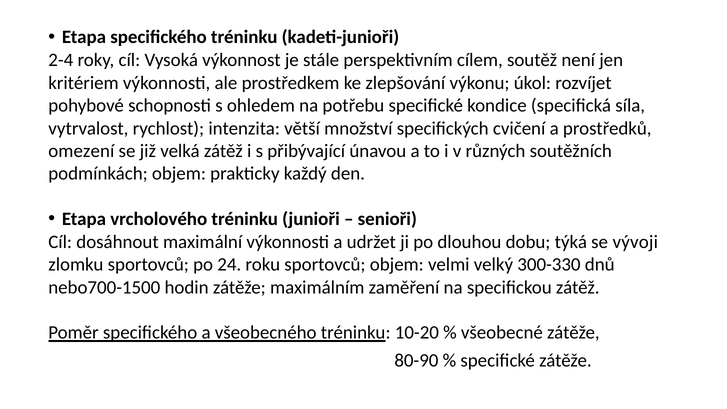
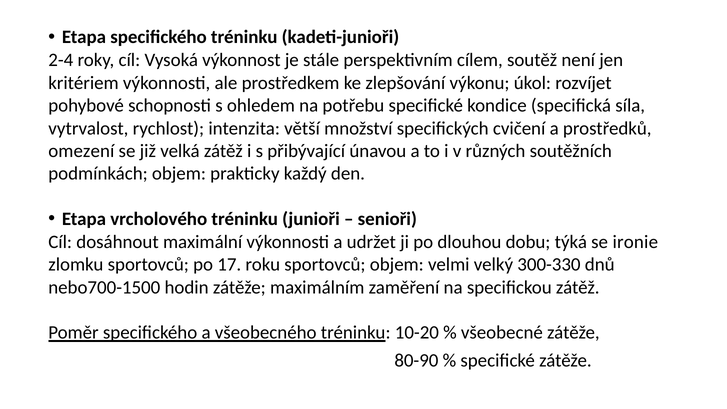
vývoji: vývoji -> ironie (635, 242)
24: 24 -> 17 (229, 265)
